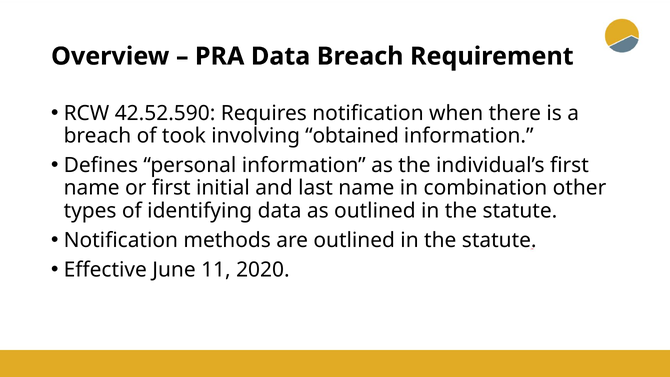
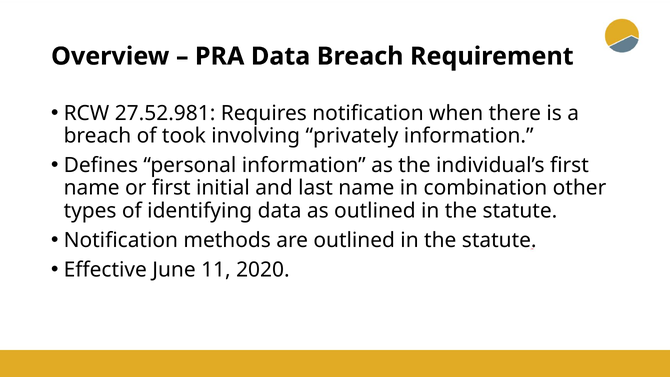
42.52.590: 42.52.590 -> 27.52.981 (165, 113)
obtained: obtained -> privately (352, 136)
